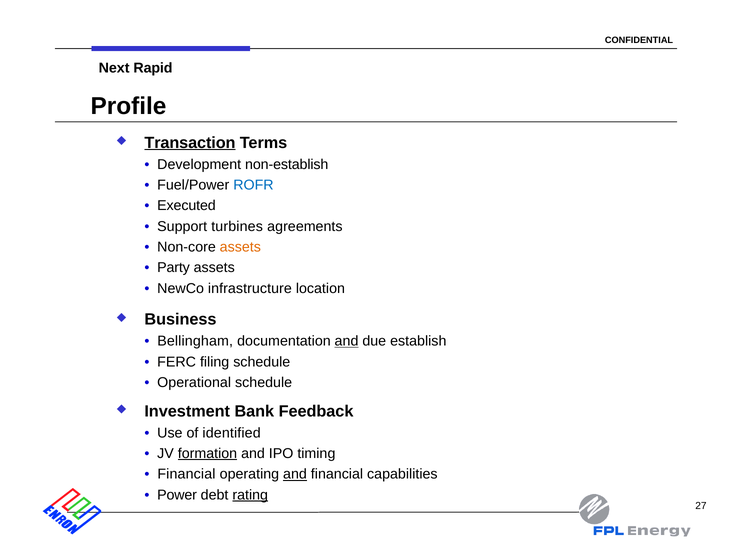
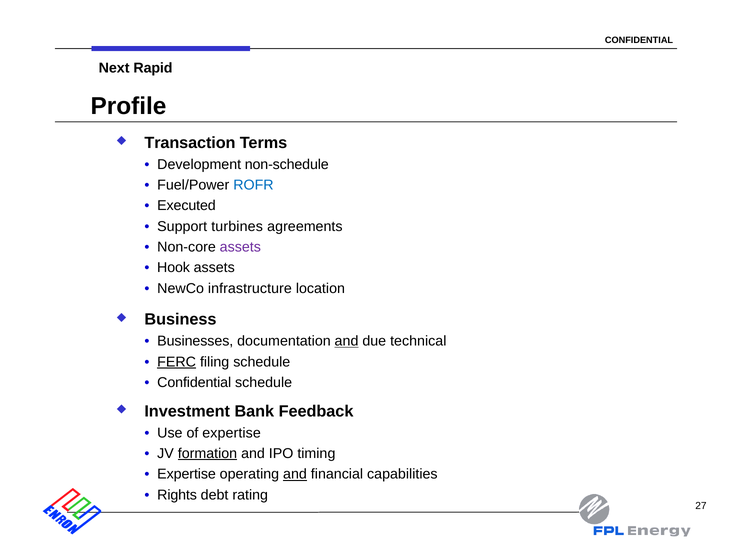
Transaction underline: present -> none (190, 143)
non-establish: non-establish -> non-schedule (287, 164)
assets colour: orange -> purple (240, 247)
Party: Party -> Hook (174, 268)
Bellingham: Bellingham -> Businesses (195, 341)
establish: establish -> technical (418, 341)
FERC underline: none -> present (177, 362)
Operational: Operational -> Confidential (194, 383)
of identified: identified -> expertise (232, 433)
Financial: Financial -> Expertise (187, 474)
Power: Power -> Rights (177, 495)
rating underline: present -> none (250, 495)
